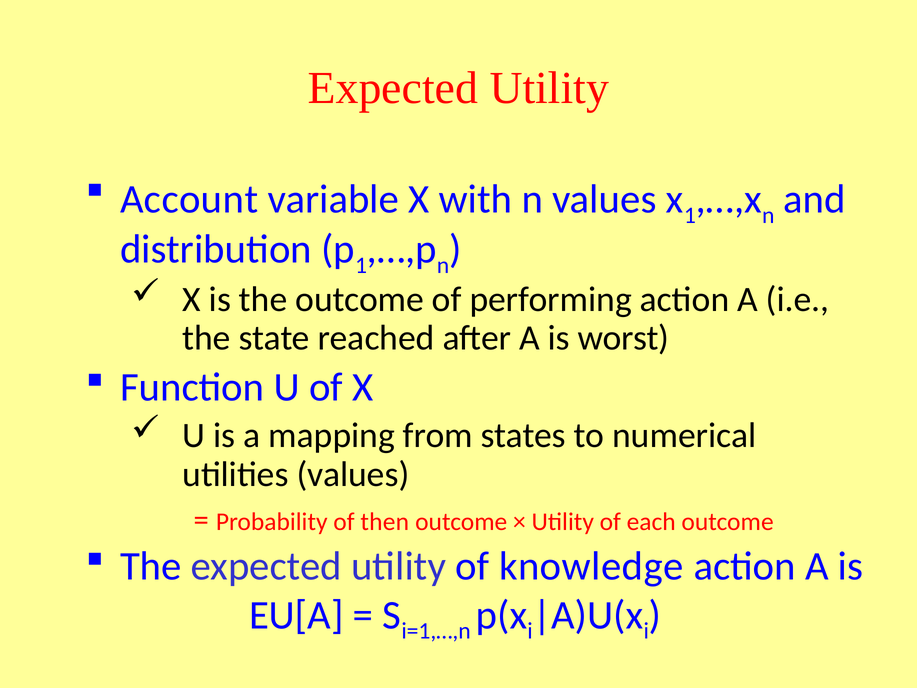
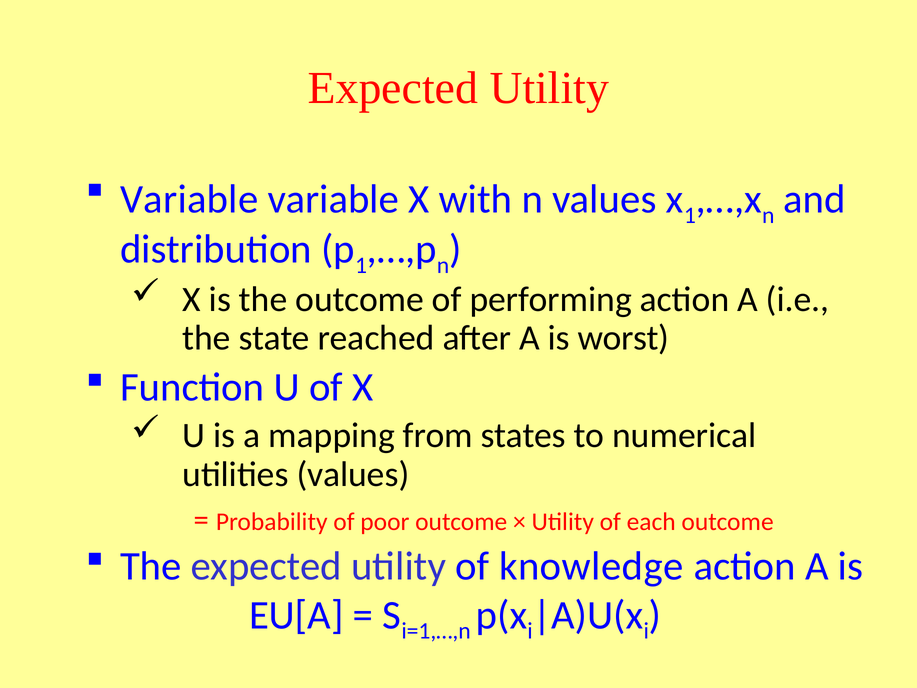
Account: Account -> Variable (189, 199)
then: then -> poor (385, 522)
